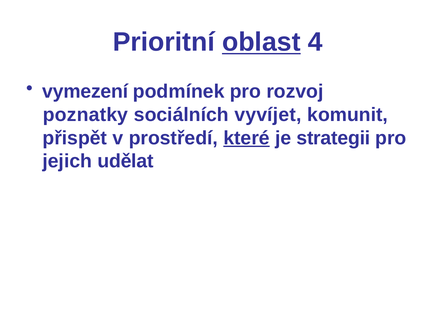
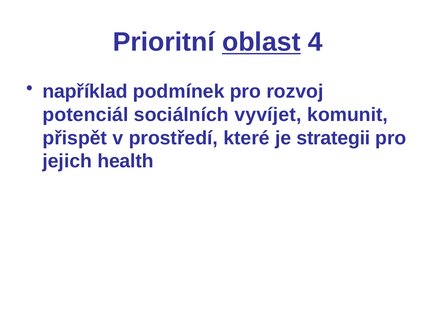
vymezení: vymezení -> například (85, 91)
poznatky: poznatky -> potenciál (85, 115)
které underline: present -> none (247, 138)
udělat: udělat -> health (125, 161)
